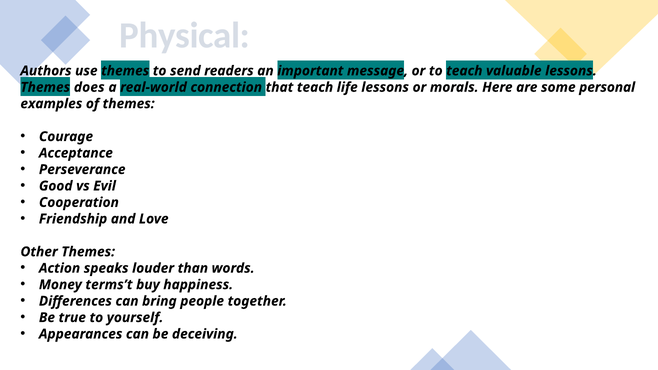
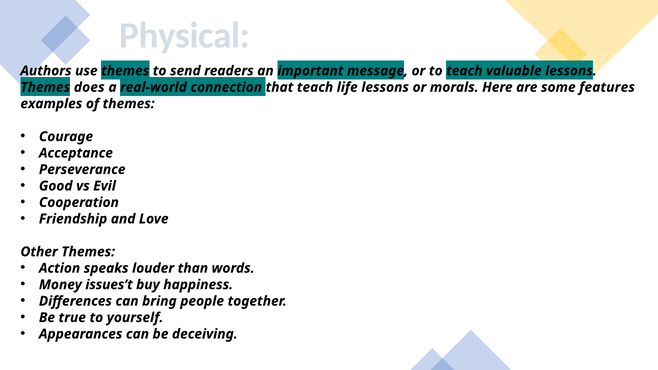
personal: personal -> features (607, 87)
terms’t: terms’t -> issues’t (109, 285)
